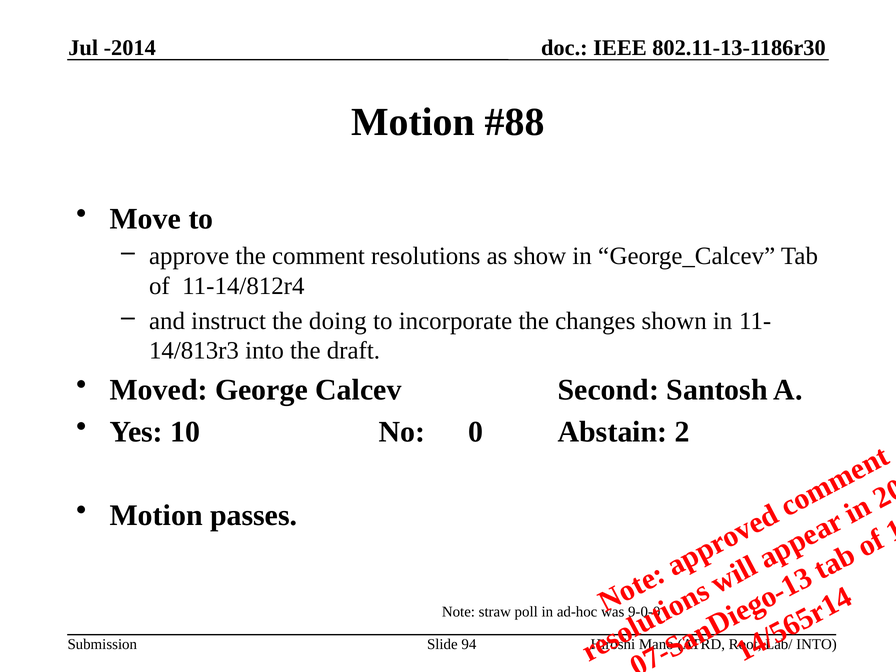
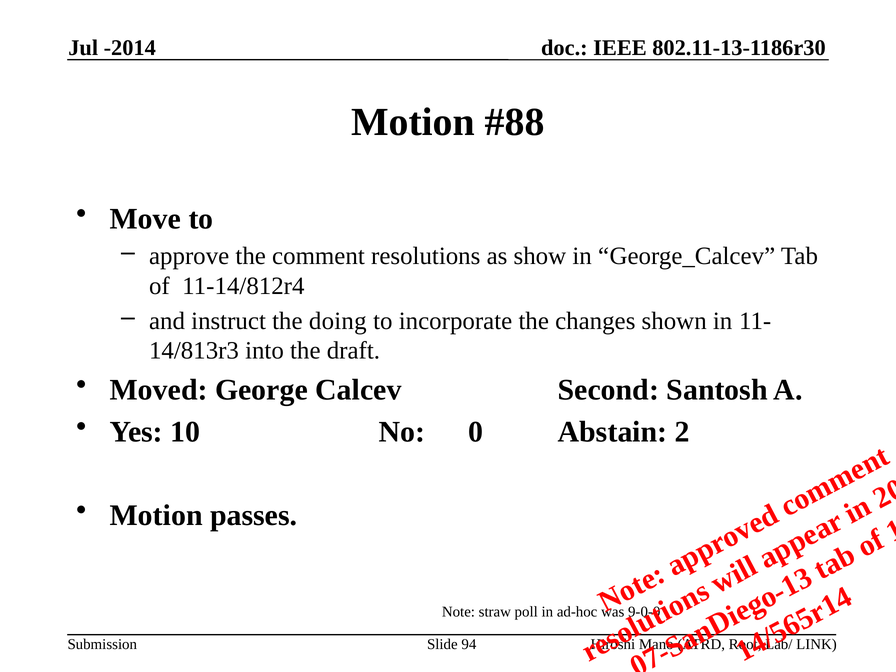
INTO: INTO -> LINK (817, 644)
